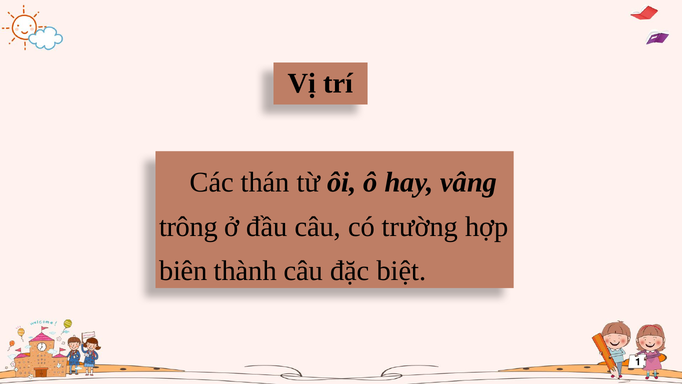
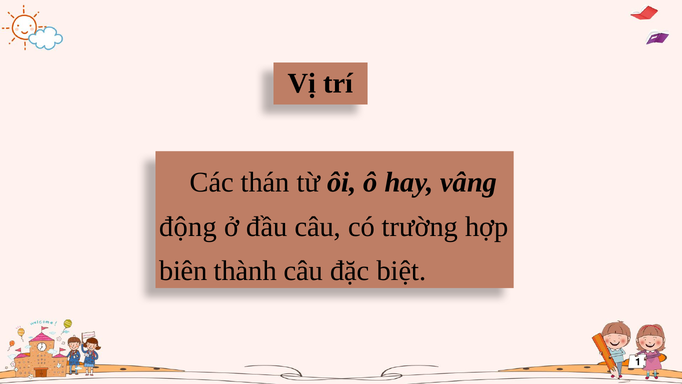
trông: trông -> động (188, 227)
